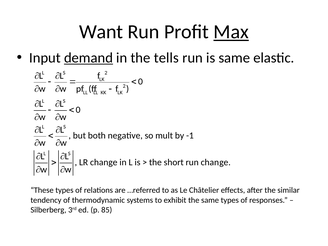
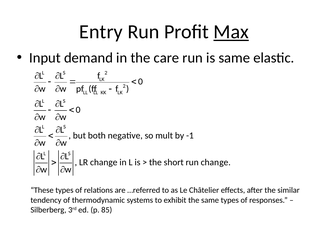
Want: Want -> Entry (101, 32)
demand underline: present -> none (88, 58)
tells: tells -> care (166, 58)
